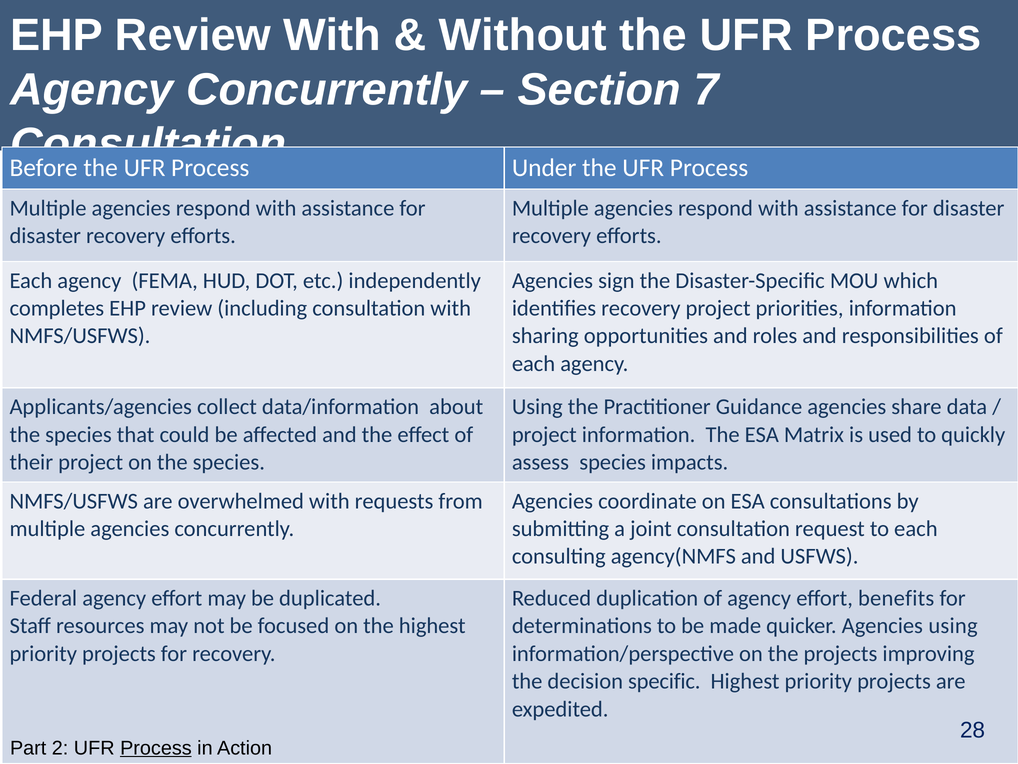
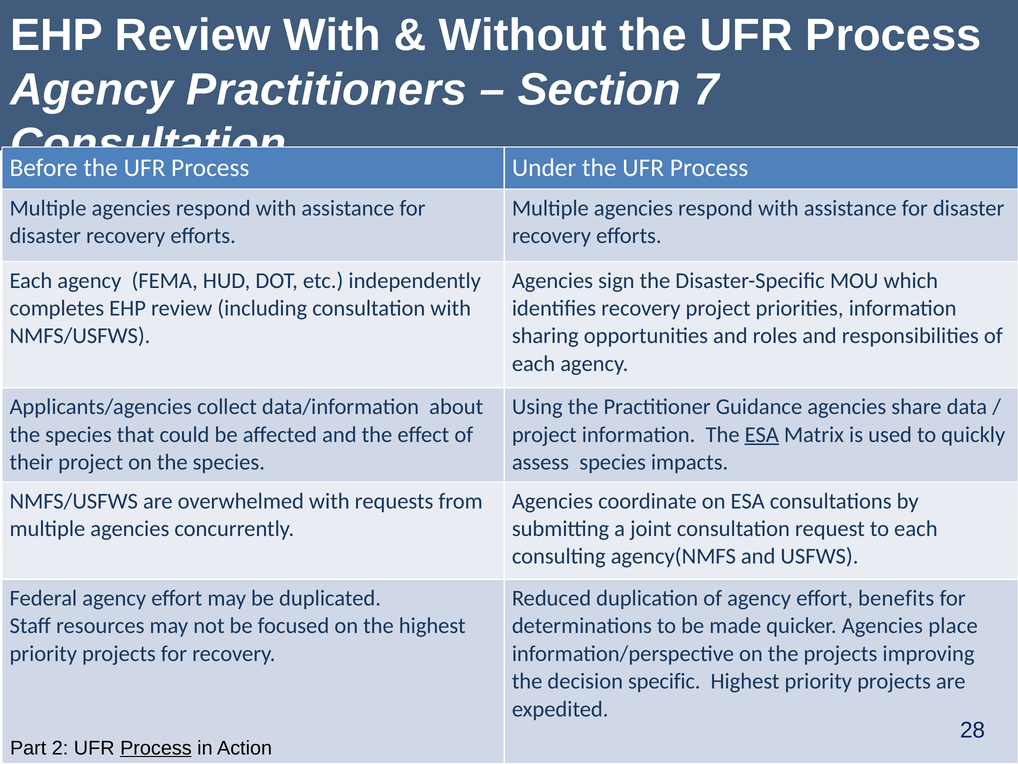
Agency Concurrently: Concurrently -> Practitioners (327, 90)
ESA underline: none -> present (762, 434)
Agencies using: using -> place (953, 626)
